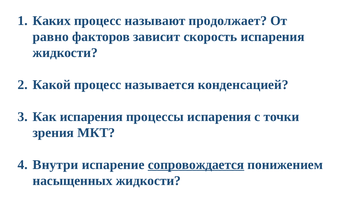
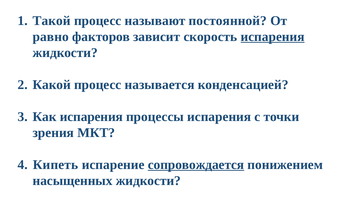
Каких: Каких -> Такой (52, 21)
продолжает: продолжает -> постоянной (228, 21)
испарения underline: none -> present (273, 37)
Внутри: Внутри -> Кипеть (56, 165)
